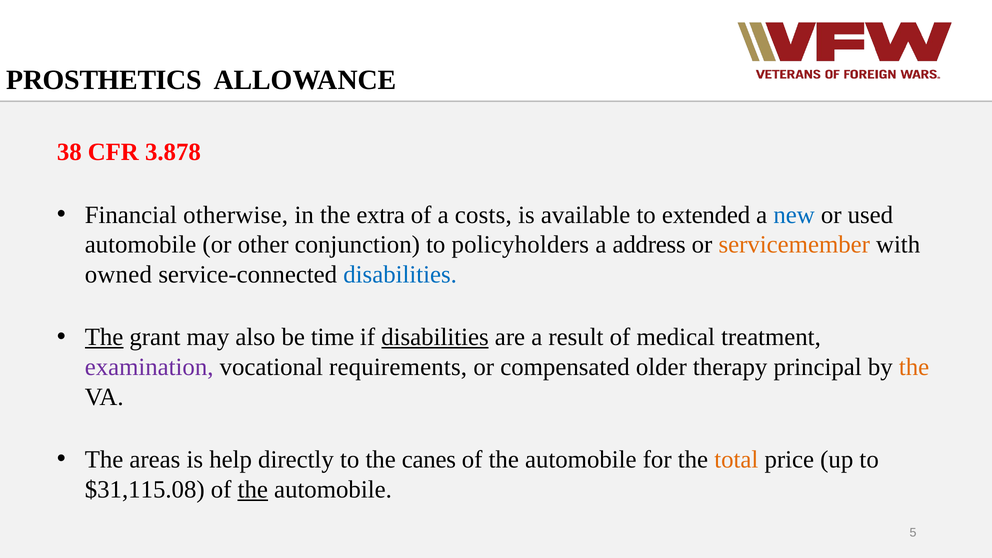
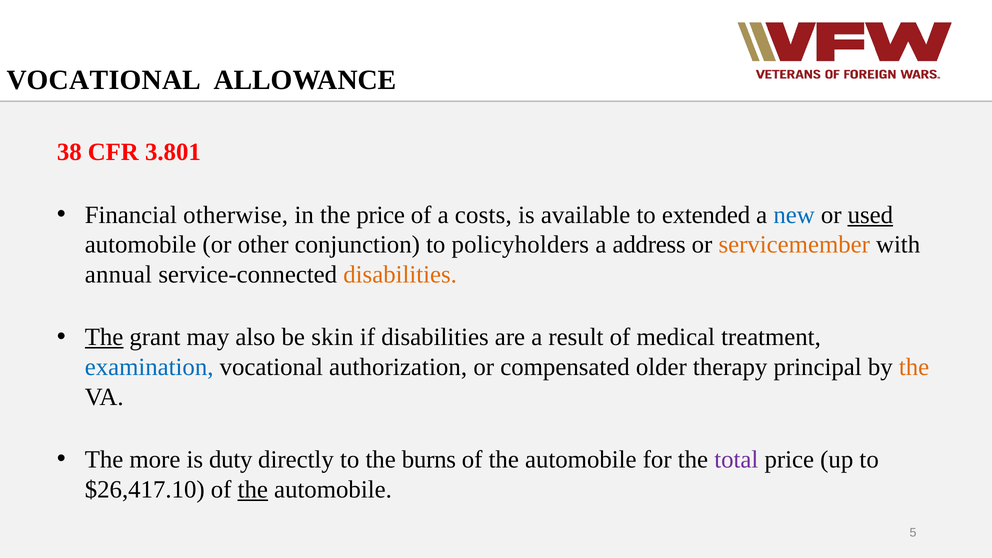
PROSTHETICS: PROSTHETICS -> VOCATIONAL (104, 80)
3.878: 3.878 -> 3.801 (173, 152)
the extra: extra -> price (381, 215)
used underline: none -> present (870, 215)
owned: owned -> annual (118, 274)
disabilities colour: blue -> orange (400, 274)
time: time -> skin (332, 337)
disabilities underline: present -> none (435, 337)
examination colour: purple -> blue (149, 367)
requirements: requirements -> authorization (398, 367)
areas: areas -> more (155, 460)
help: help -> duty (231, 460)
canes: canes -> burns (429, 460)
total colour: orange -> purple (736, 460)
$31,115.08: $31,115.08 -> $26,417.10 (145, 489)
